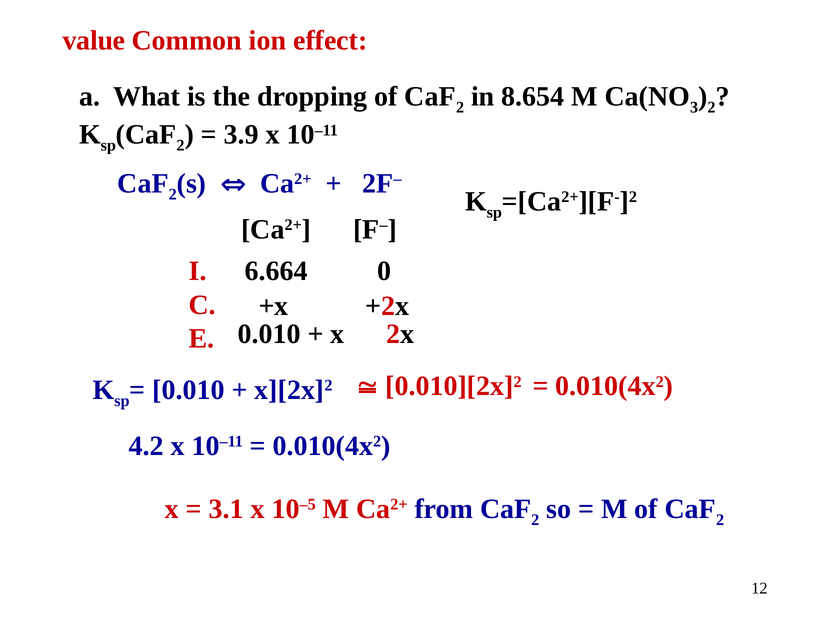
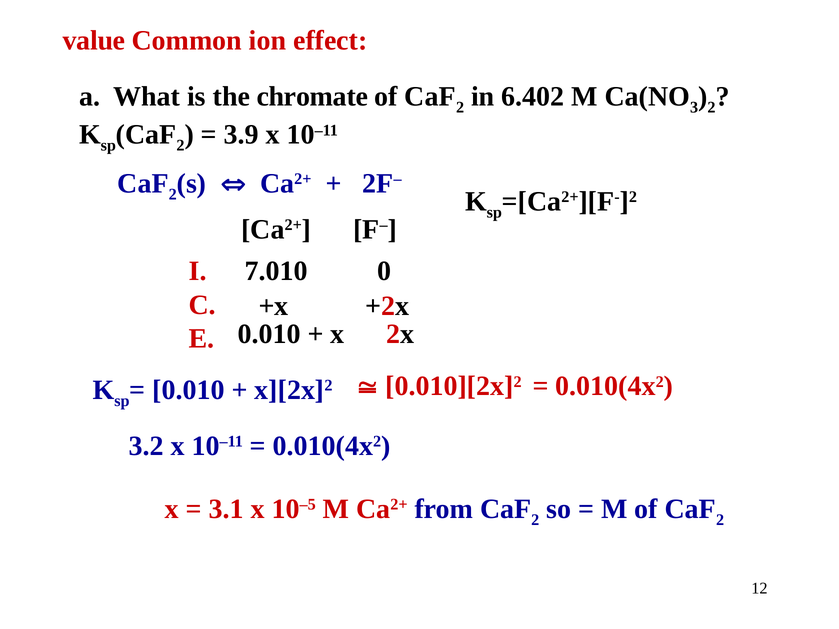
dropping: dropping -> chromate (312, 97)
8.654: 8.654 -> 6.402 (533, 97)
6.664: 6.664 -> 7.010 (276, 271)
4.2: 4.2 -> 3.2 (146, 446)
